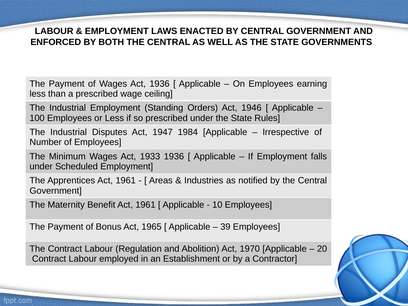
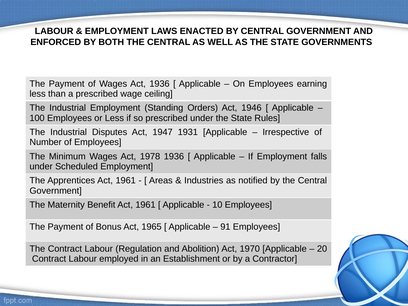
1984: 1984 -> 1931 (188, 132)
1933: 1933 -> 1978 (150, 156)
39: 39 -> 91 (225, 227)
